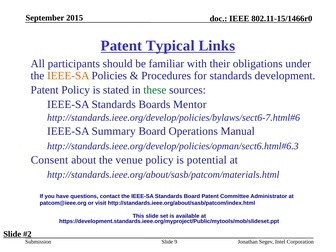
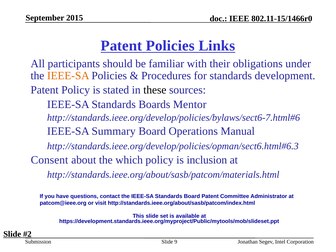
Patent Typical: Typical -> Policies (170, 46)
these colour: green -> black (155, 90)
venue: venue -> which (129, 160)
potential: potential -> inclusion (207, 160)
